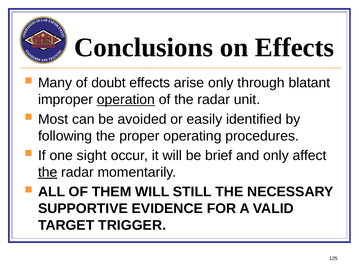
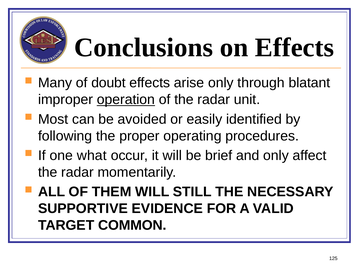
sight: sight -> what (92, 156)
the underline: present -> none (48, 172)
TRIGGER: TRIGGER -> COMMON (132, 225)
